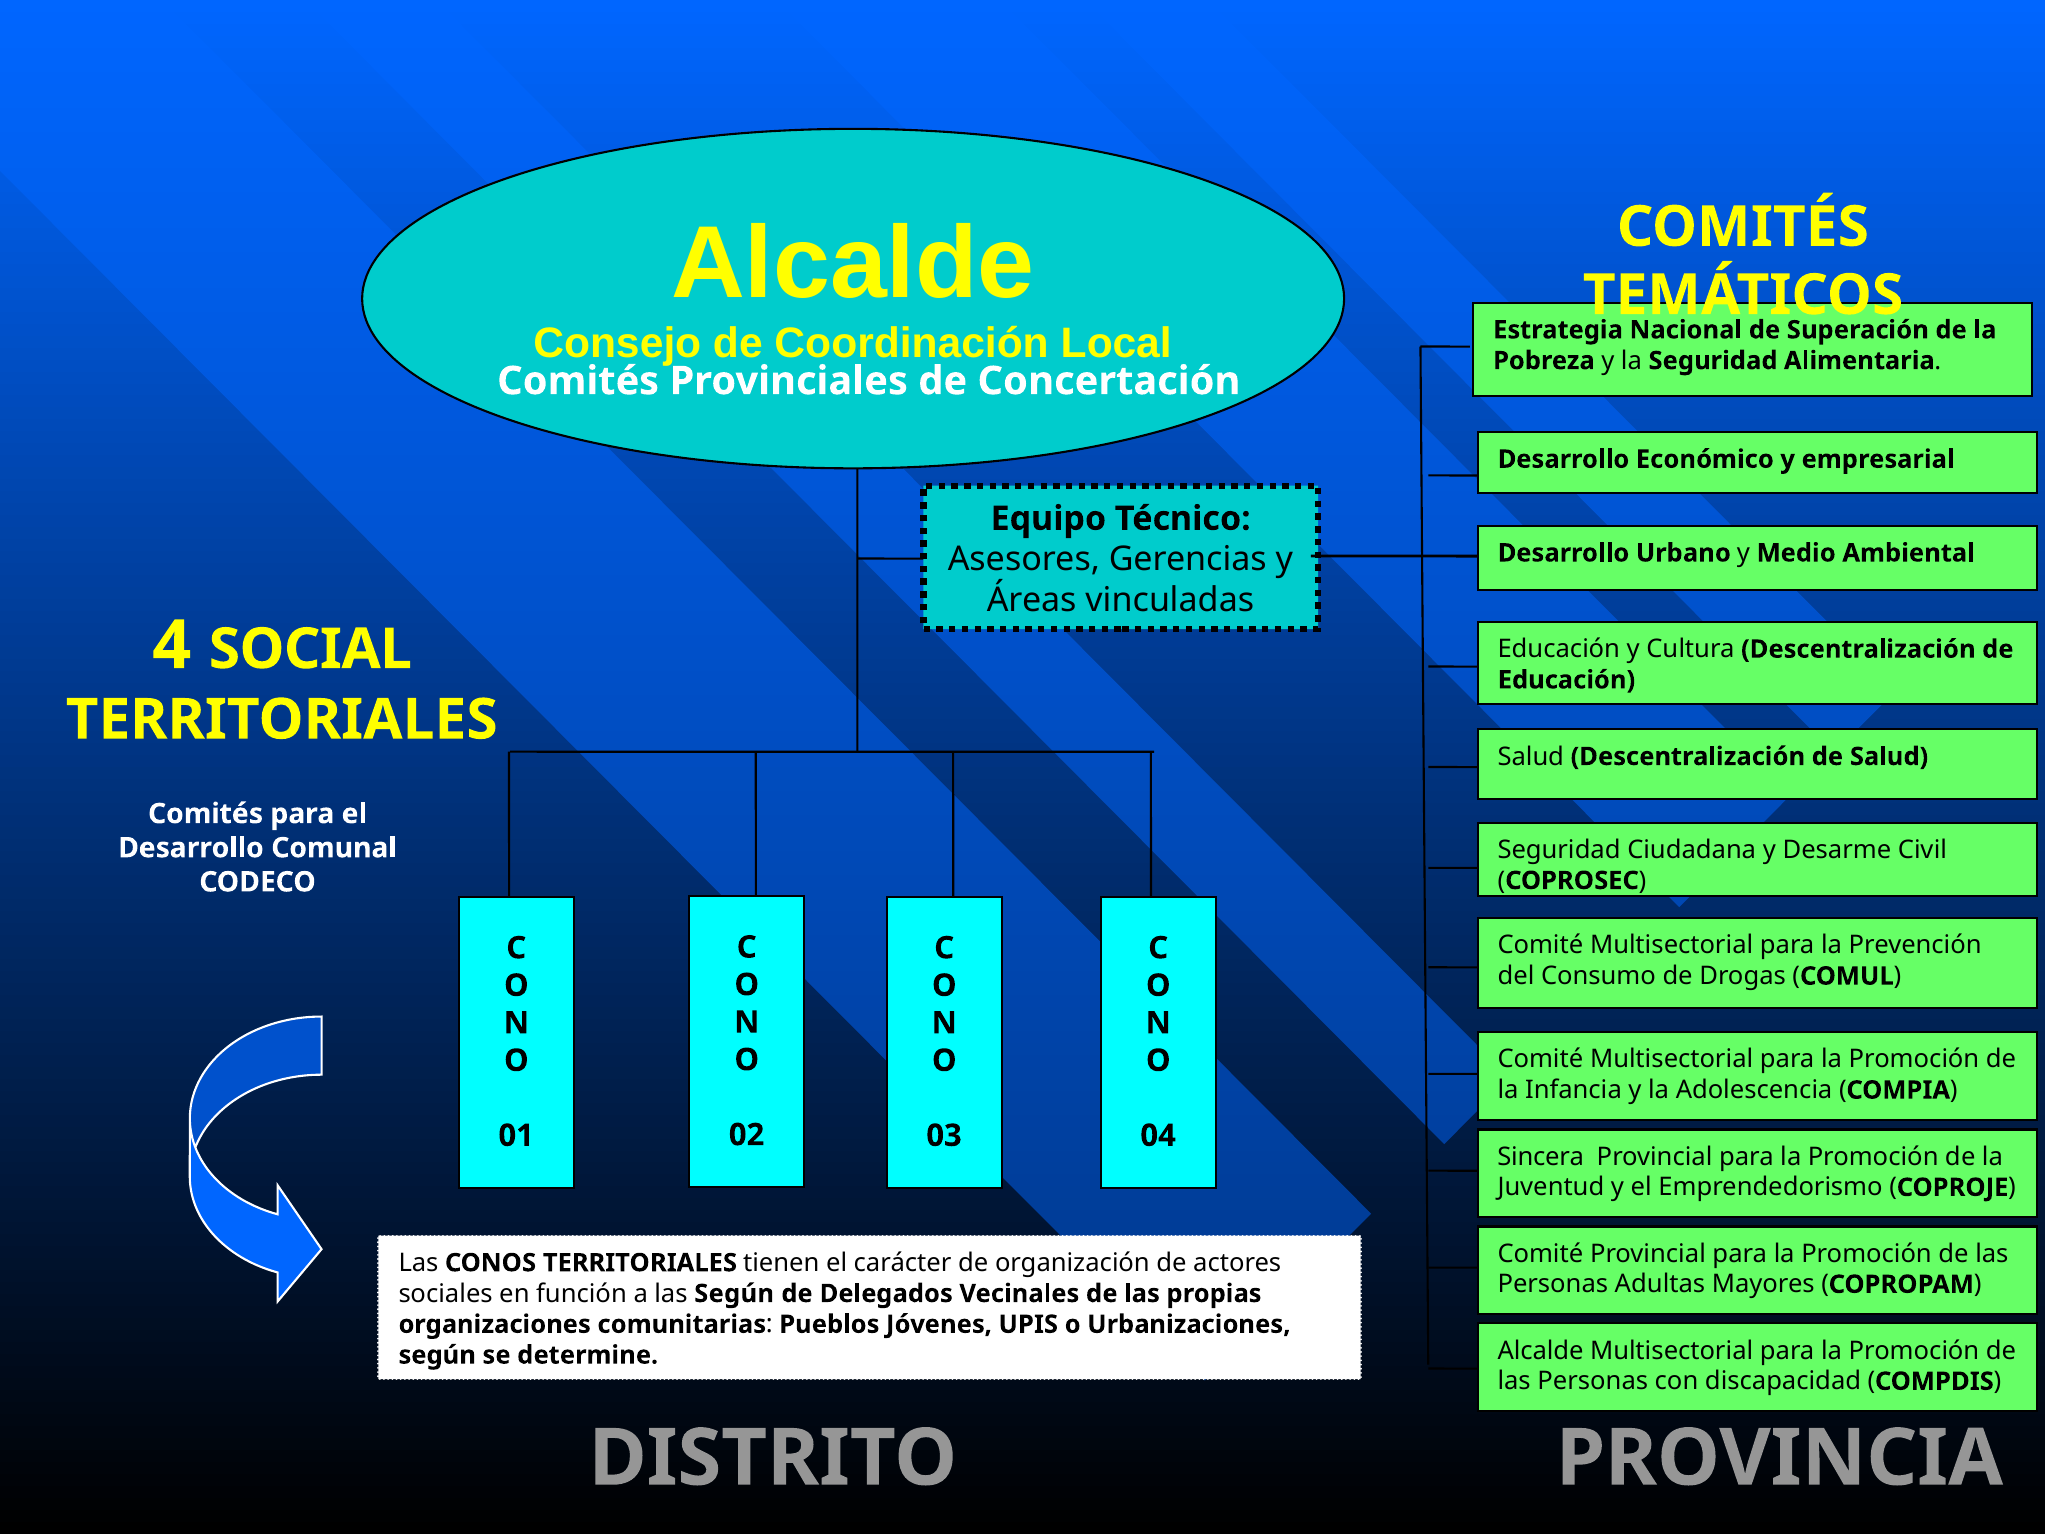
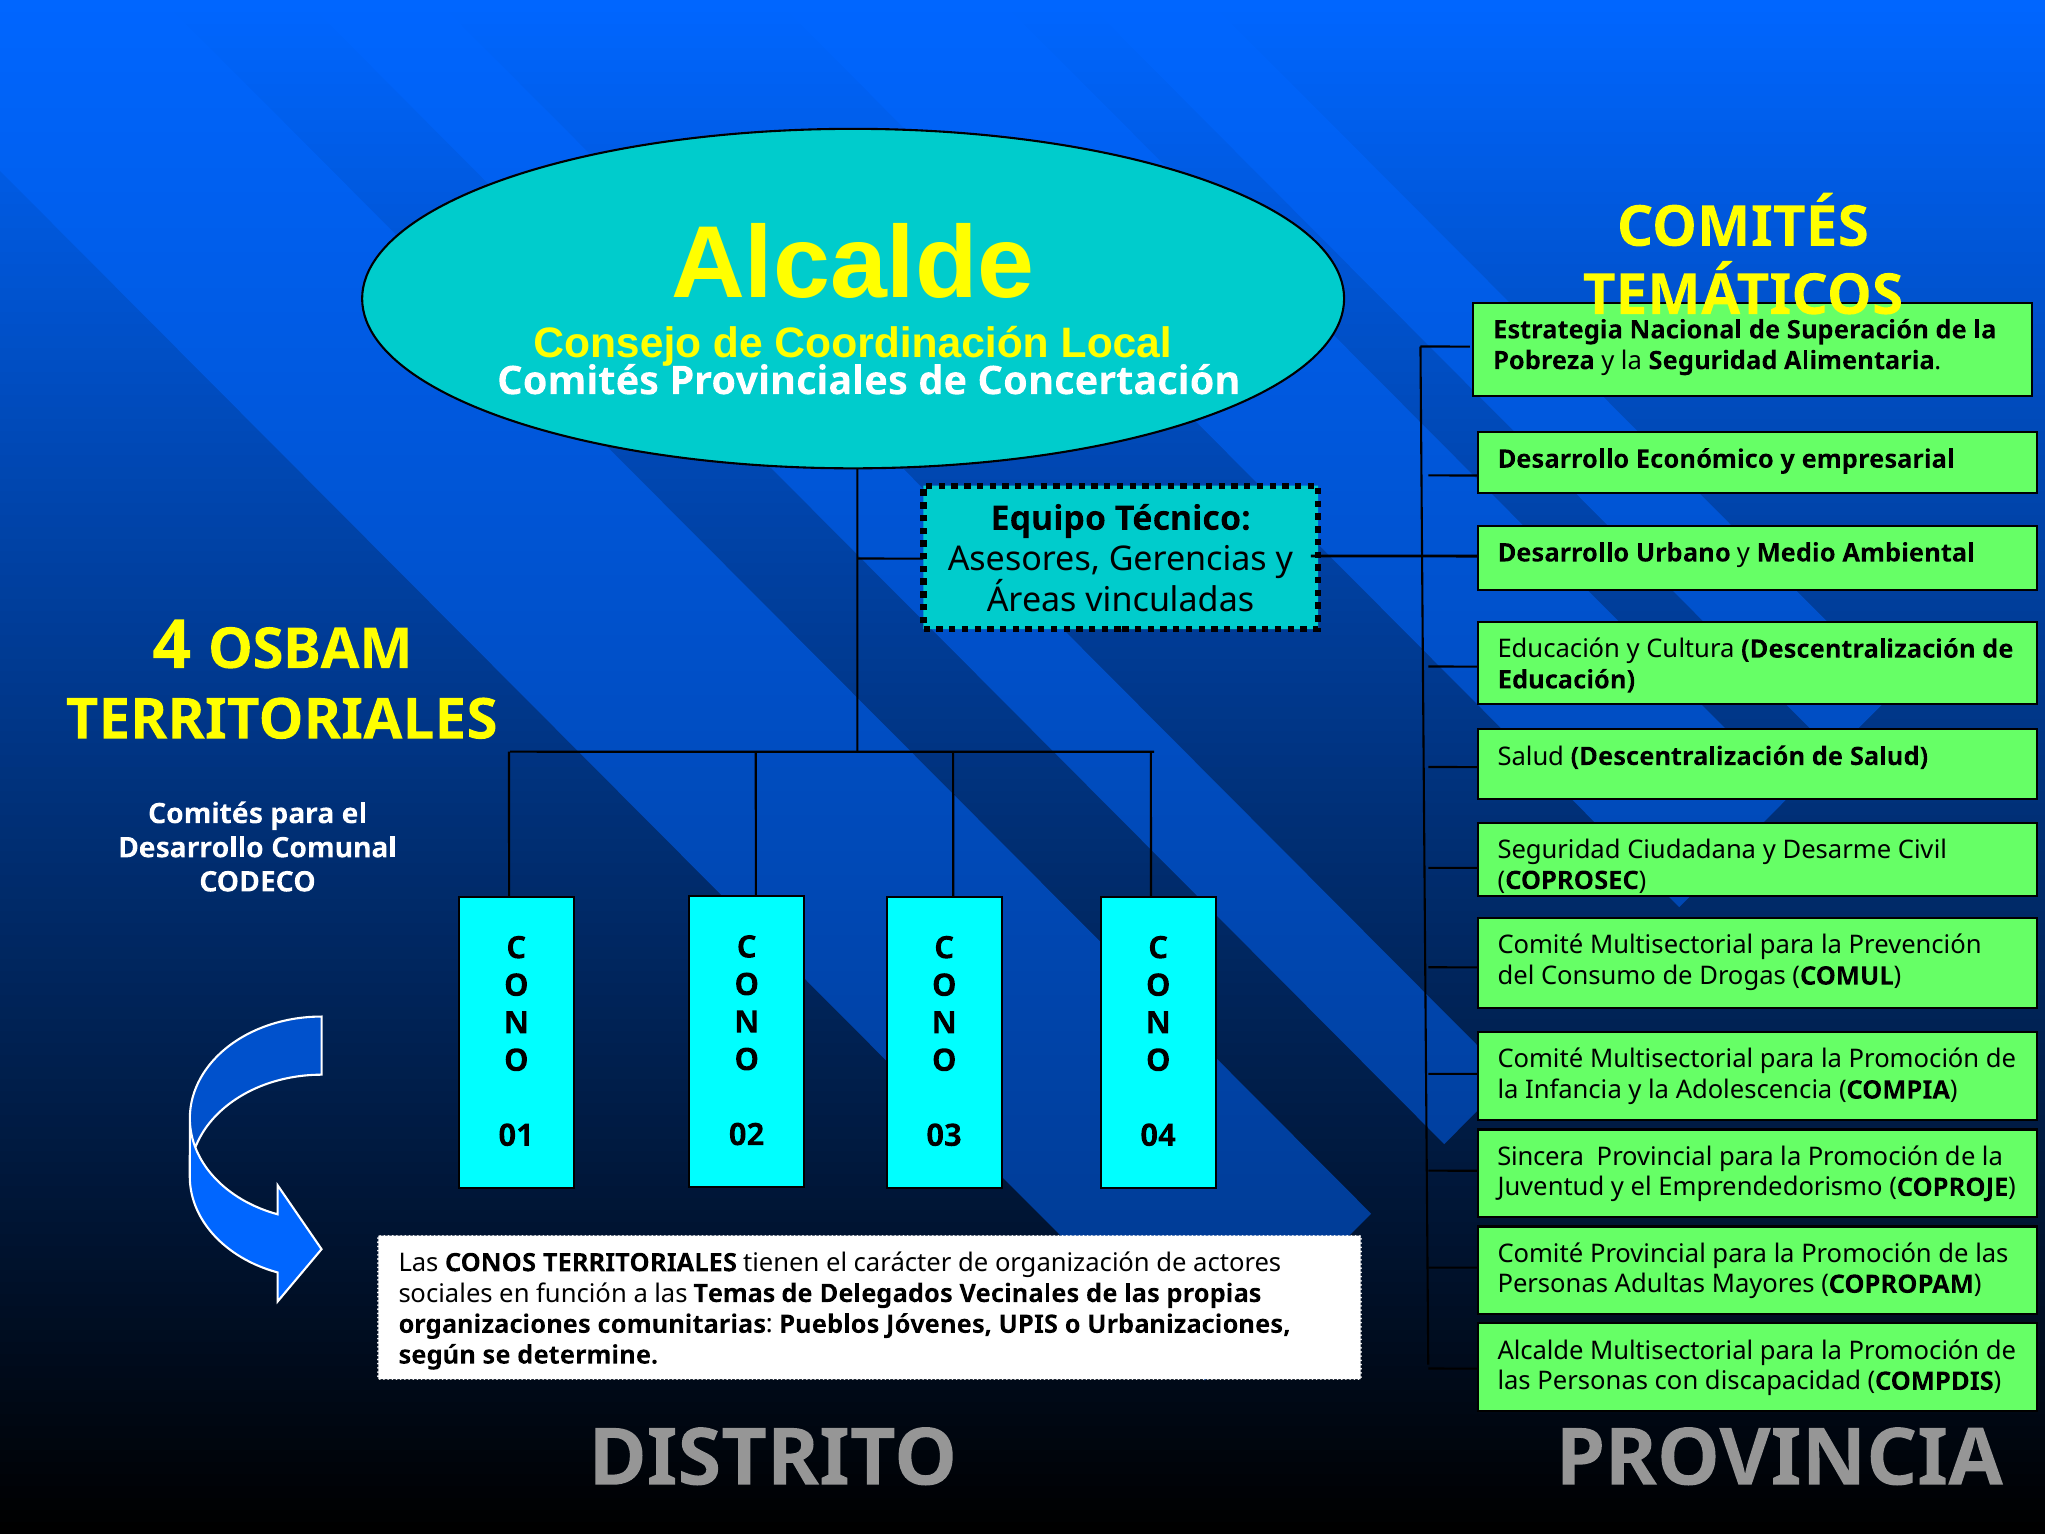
SOCIAL: SOCIAL -> OSBAM (310, 649)
las Según: Según -> Temas (734, 1293)
